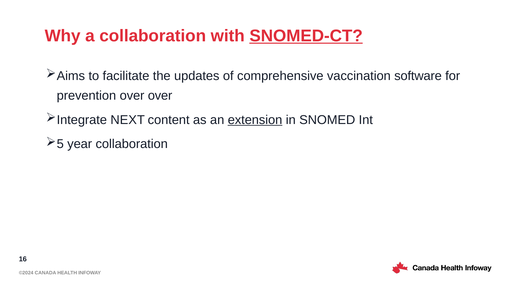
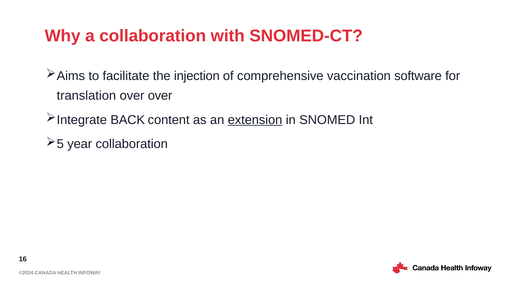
SNOMED-CT underline: present -> none (306, 36)
updates: updates -> injection (197, 76)
prevention: prevention -> translation (86, 96)
NEXT: NEXT -> BACK (128, 120)
